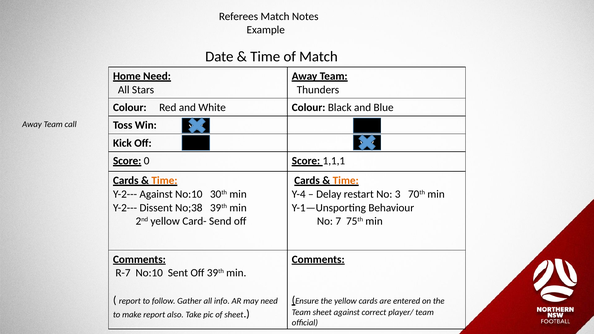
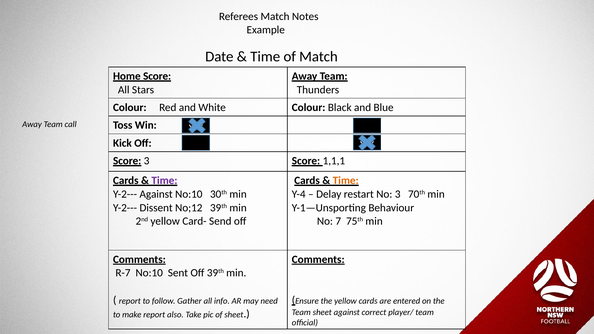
Home Need: Need -> Score (157, 76)
Score 0: 0 -> 3 (147, 161)
Time colour: orange -> purple (164, 181)
No;38: No;38 -> No;12 (189, 208)
